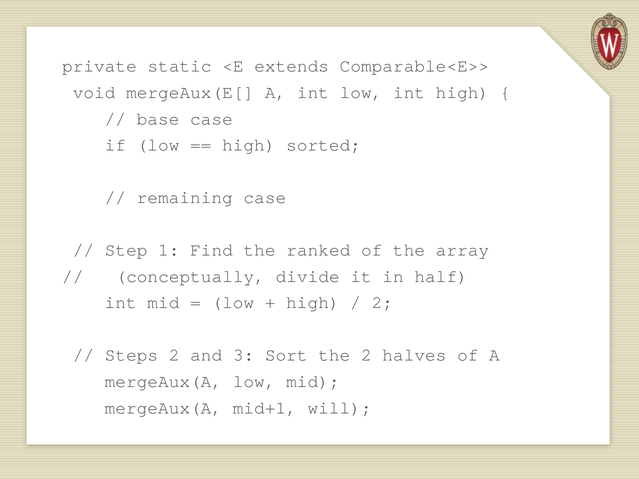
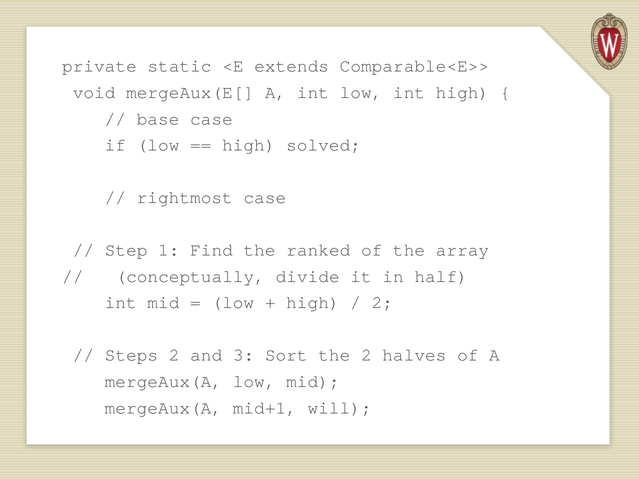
sorted: sorted -> solved (324, 145)
remaining: remaining -> rightmost (185, 198)
